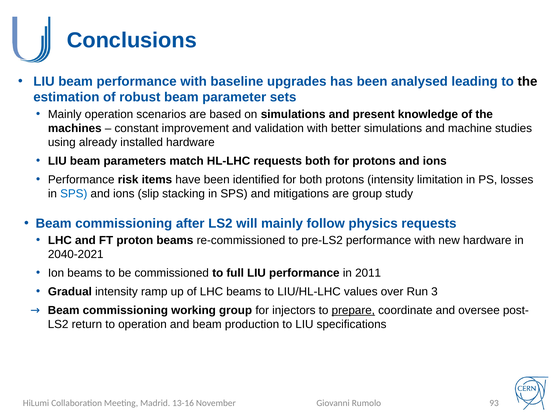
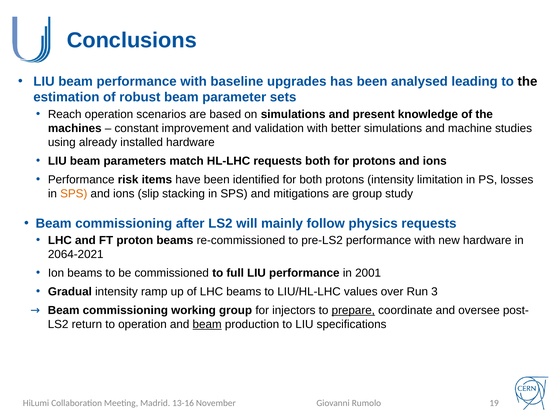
Mainly: Mainly -> Reach (65, 114)
SPS colour: blue -> orange (74, 194)
2040-2021: 2040-2021 -> 2064-2021 (76, 255)
2011: 2011 -> 2001 (368, 273)
beam underline: none -> present (207, 324)
93: 93 -> 19 (494, 403)
